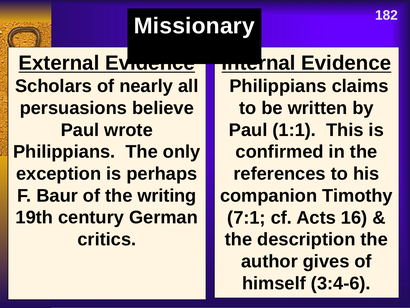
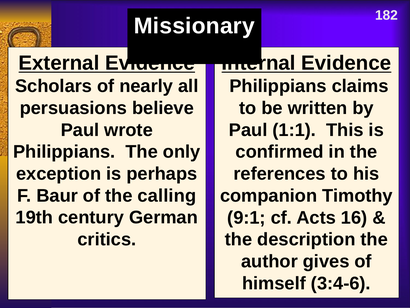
writing: writing -> calling (167, 195)
7:1: 7:1 -> 9:1 (247, 217)
